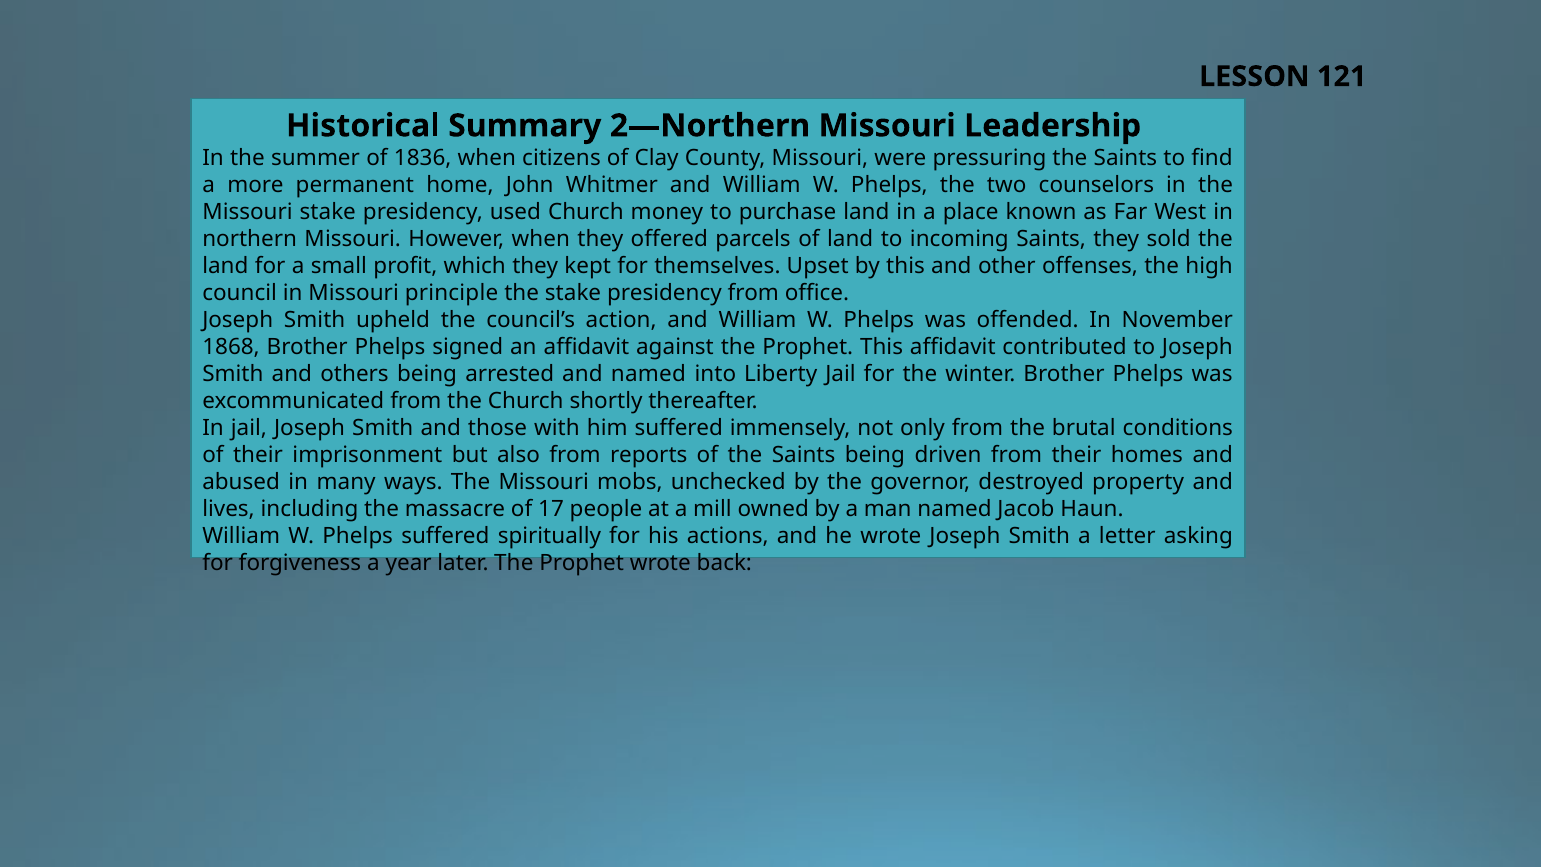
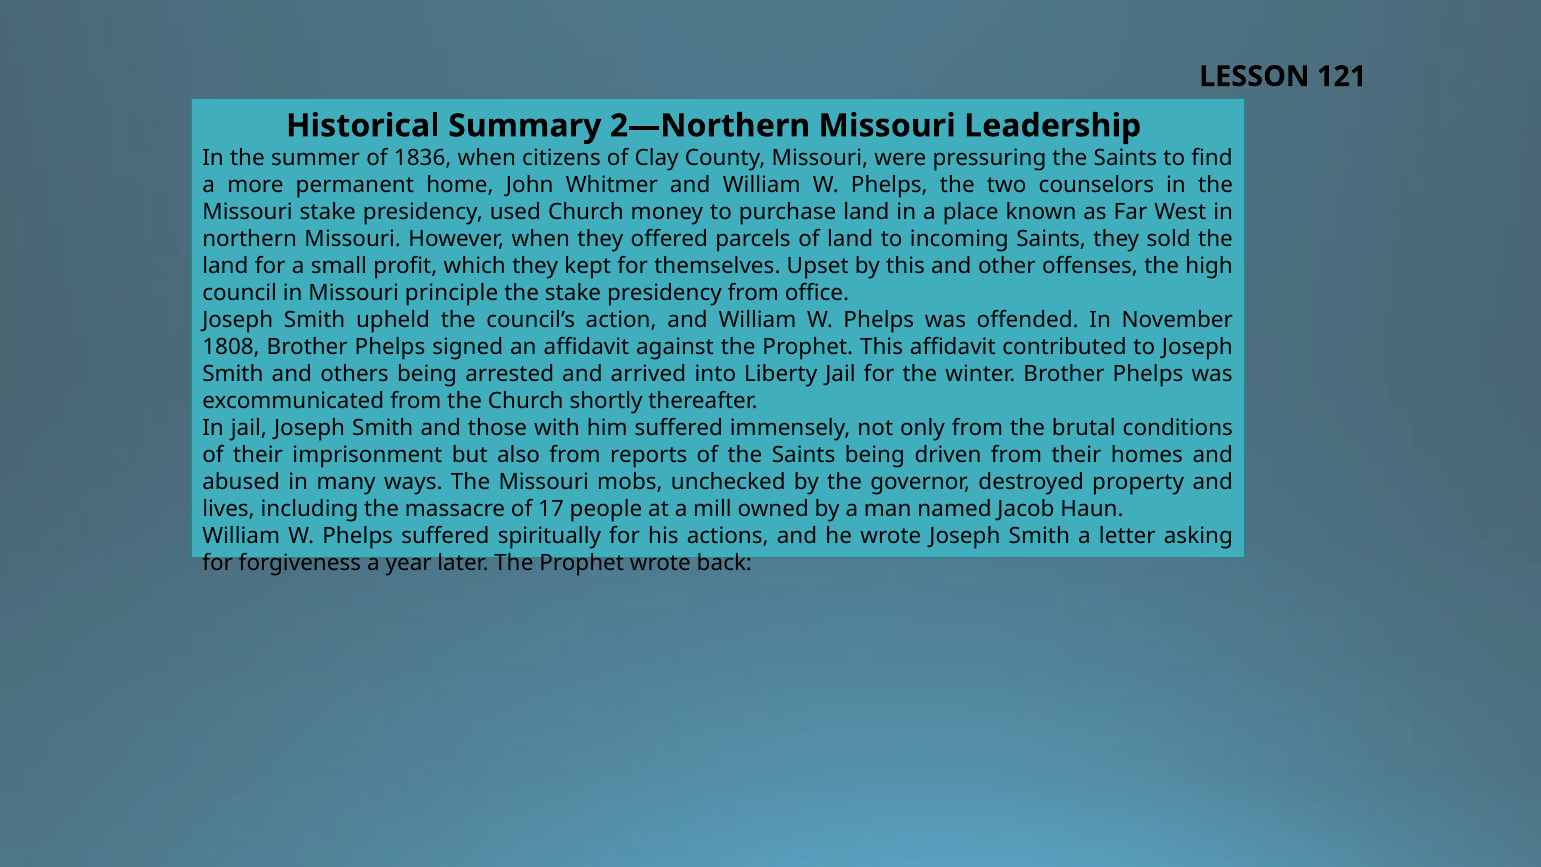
1868: 1868 -> 1808 (231, 347)
and named: named -> arrived (648, 374)
